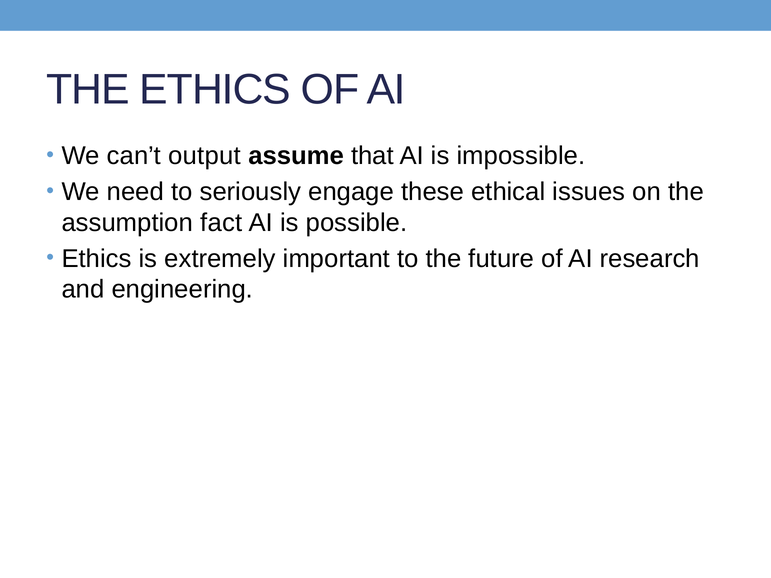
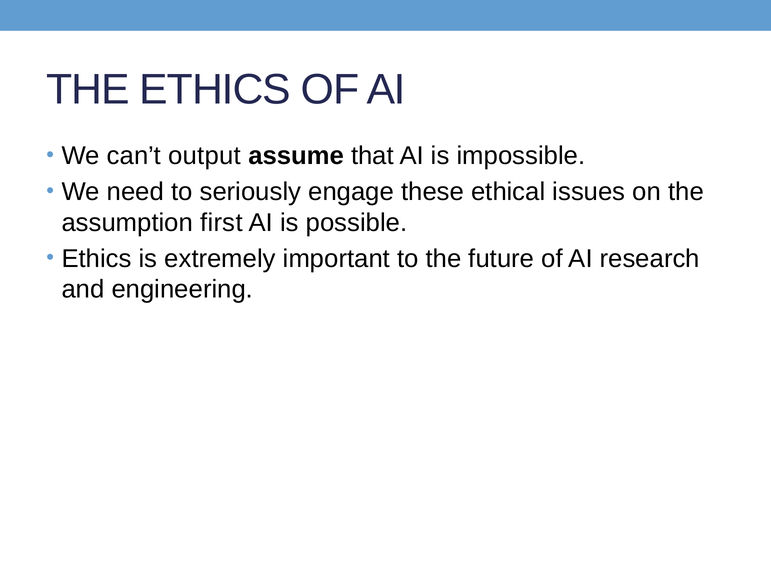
fact: fact -> first (221, 223)
